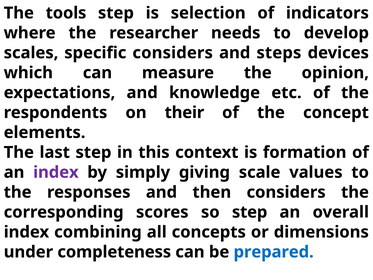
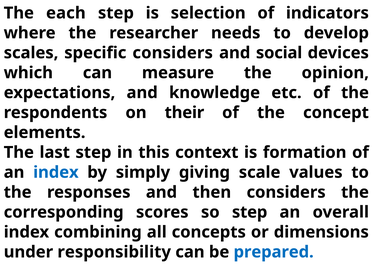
tools: tools -> each (66, 13)
steps: steps -> social (279, 53)
index colour: purple -> blue (56, 172)
completeness: completeness -> responsibility (114, 252)
